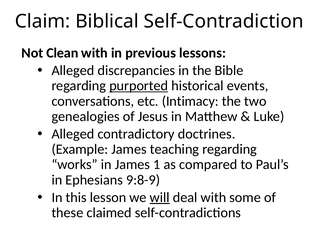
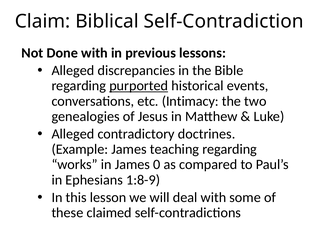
Clean: Clean -> Done (62, 53)
1: 1 -> 0 (157, 165)
9:8-9: 9:8-9 -> 1:8-9 (143, 180)
will underline: present -> none (160, 198)
